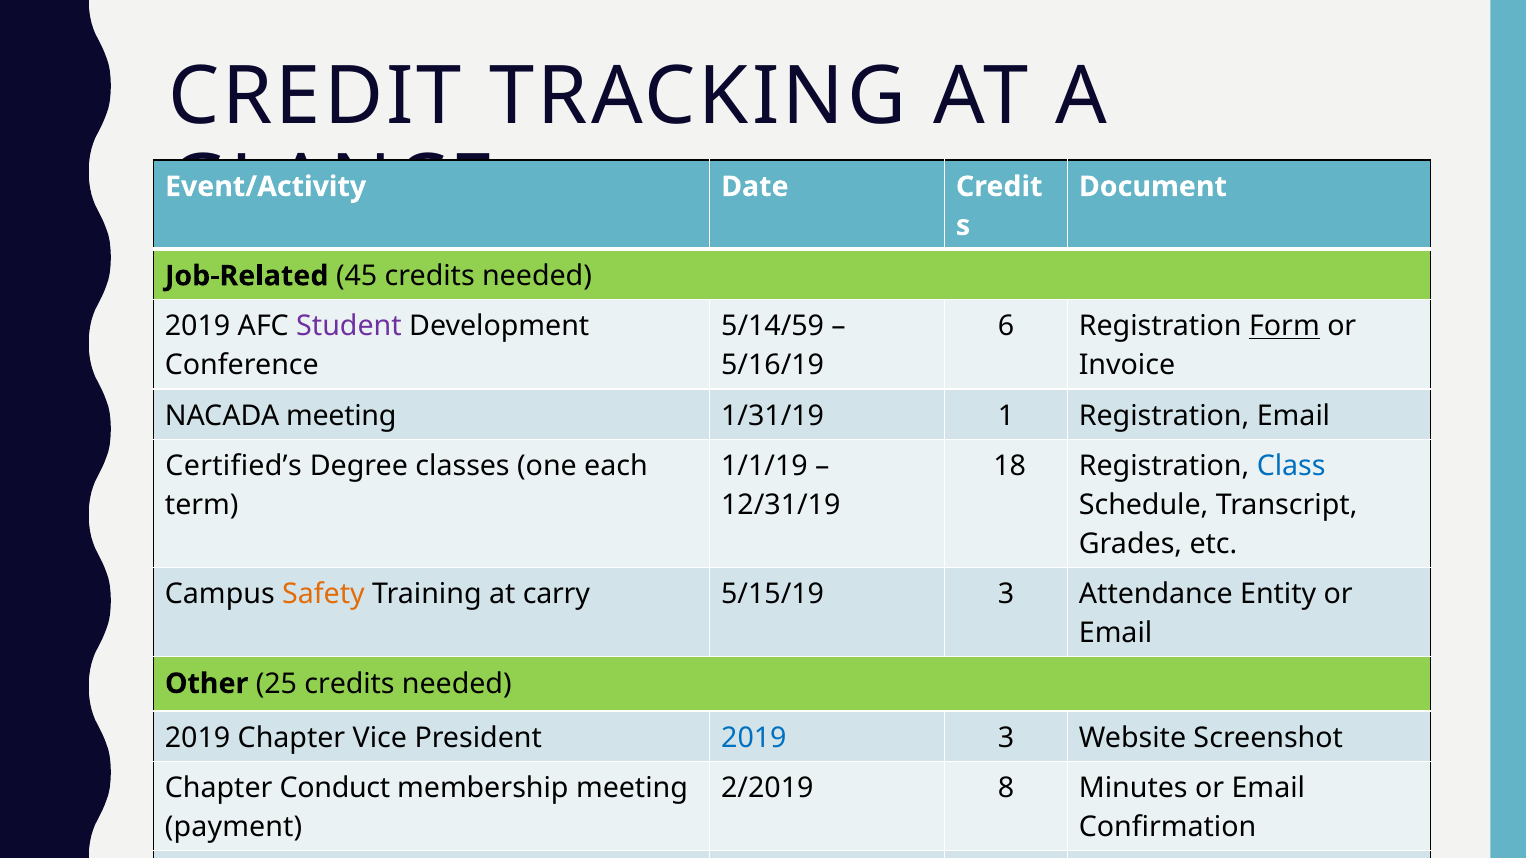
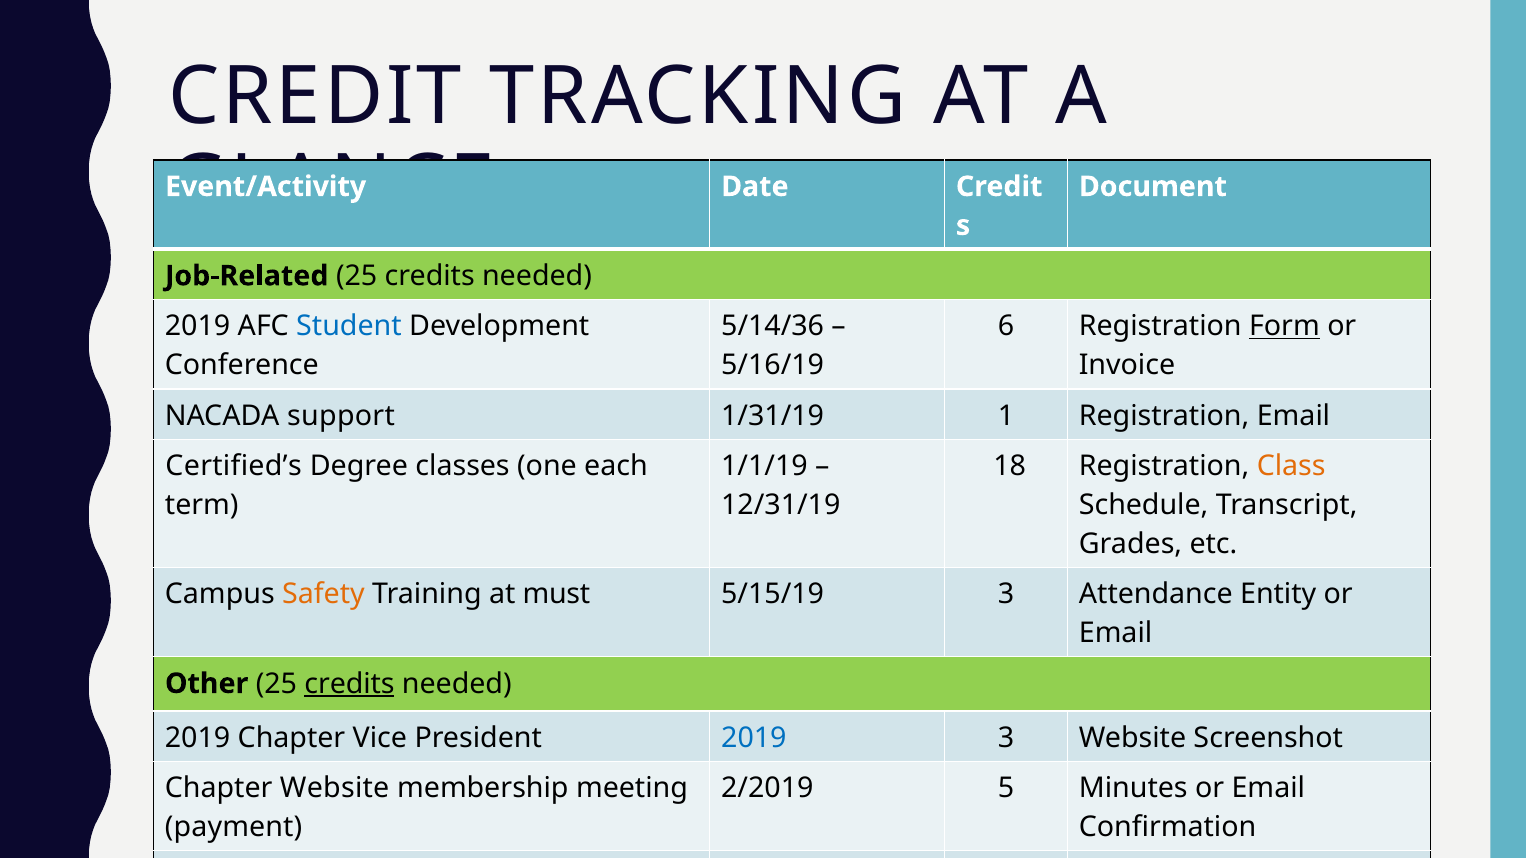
Job-Related 45: 45 -> 25 (357, 276)
Student colour: purple -> blue (349, 326)
5/14/59: 5/14/59 -> 5/14/36 (773, 326)
NACADA meeting: meeting -> support (341, 416)
Class colour: blue -> orange (1291, 466)
carry: carry -> must (556, 595)
credits underline: none -> present (349, 684)
Chapter Conduct: Conduct -> Website (335, 788)
8: 8 -> 5 (1006, 788)
